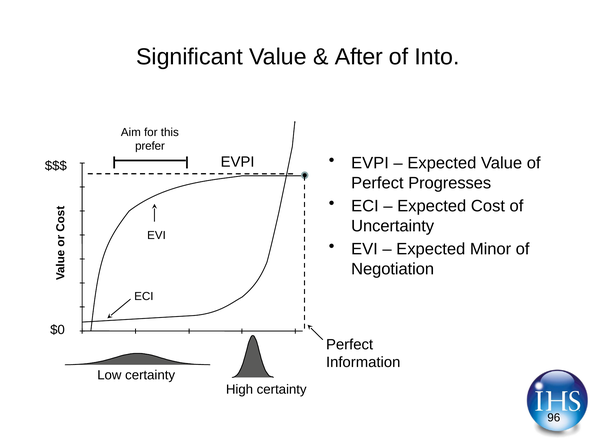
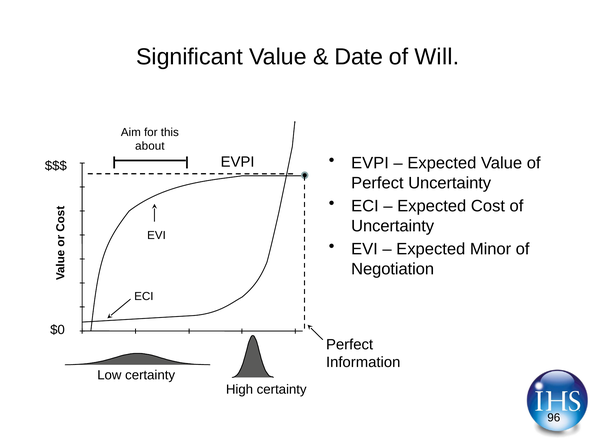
After: After -> Date (359, 57)
Into: Into -> Will (437, 57)
prefer: prefer -> about (150, 146)
Perfect Progresses: Progresses -> Uncertainty (450, 183)
